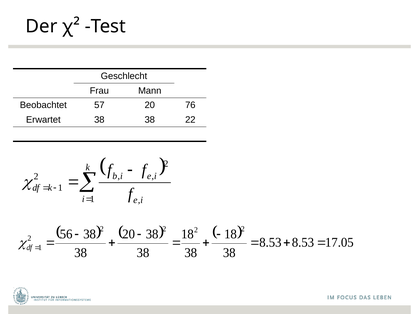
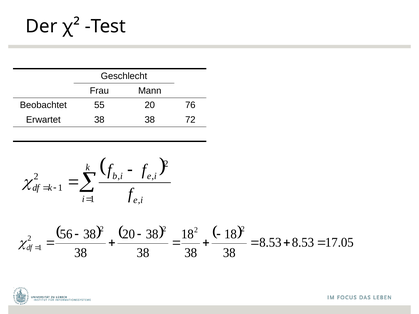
57: 57 -> 55 (99, 105)
22: 22 -> 72 (190, 120)
